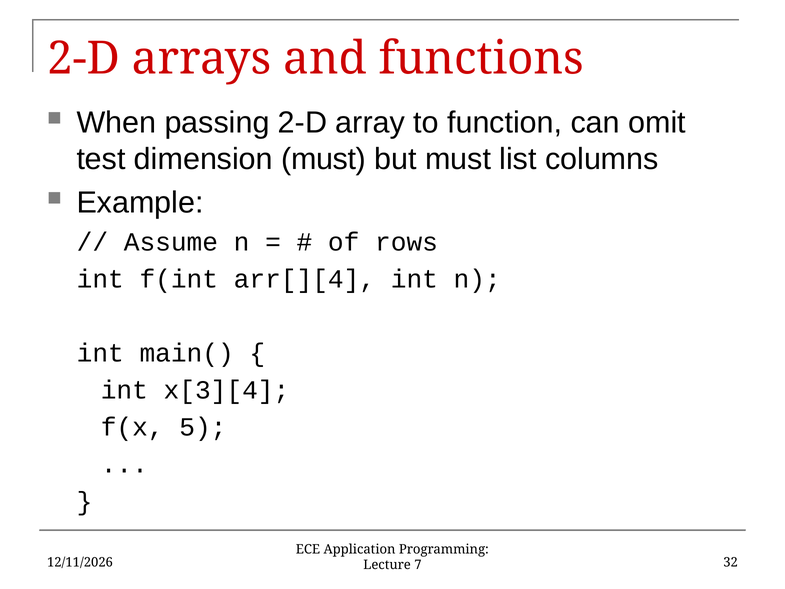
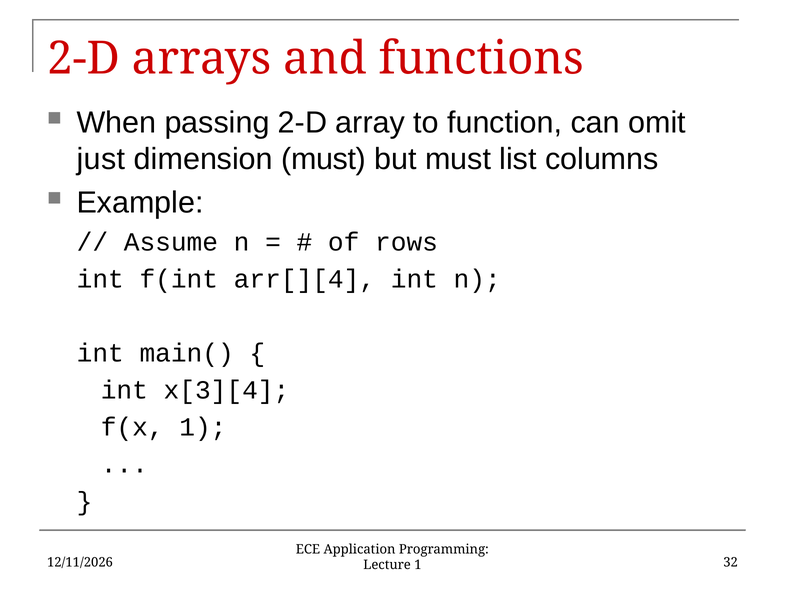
test: test -> just (101, 159)
f(x 5: 5 -> 1 (203, 427)
Lecture 7: 7 -> 1 (418, 565)
